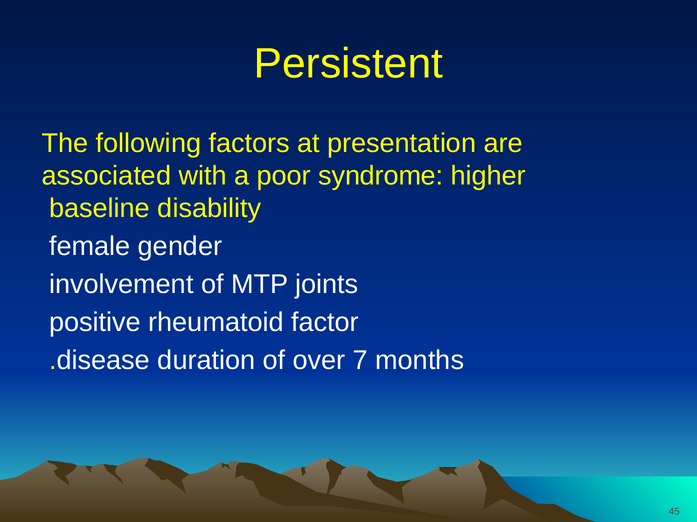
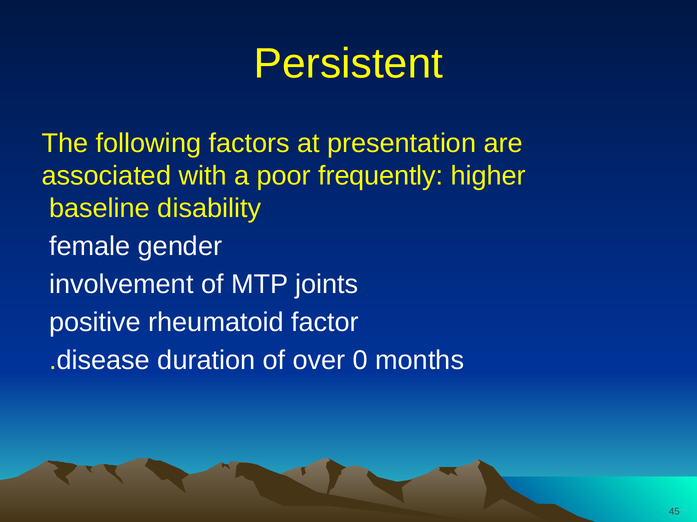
syndrome: syndrome -> frequently (381, 176)
7: 7 -> 0 (360, 361)
